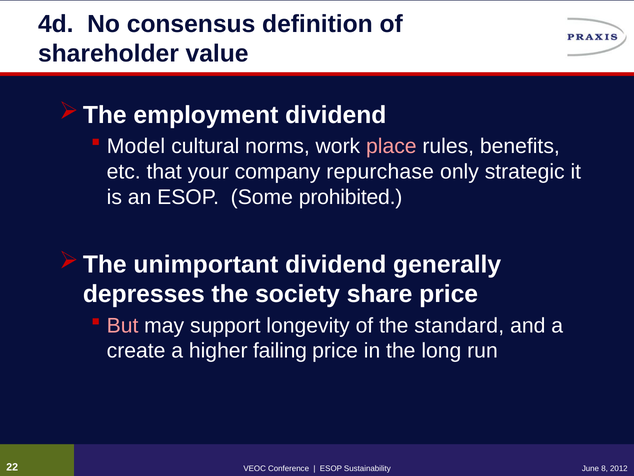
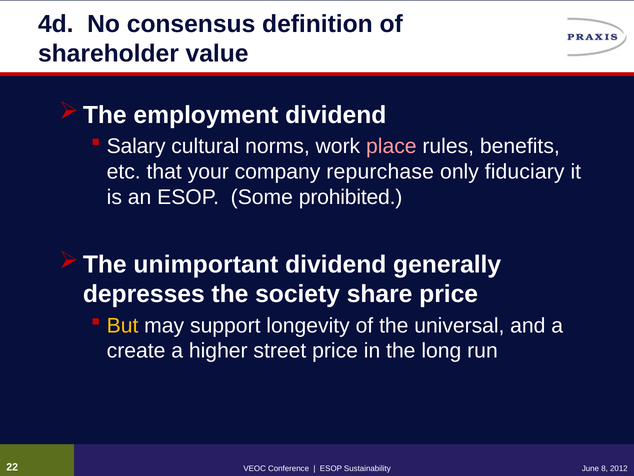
Model: Model -> Salary (136, 146)
strategic: strategic -> fiduciary (525, 172)
But colour: pink -> yellow (123, 325)
standard: standard -> universal (459, 325)
failing: failing -> street (280, 351)
